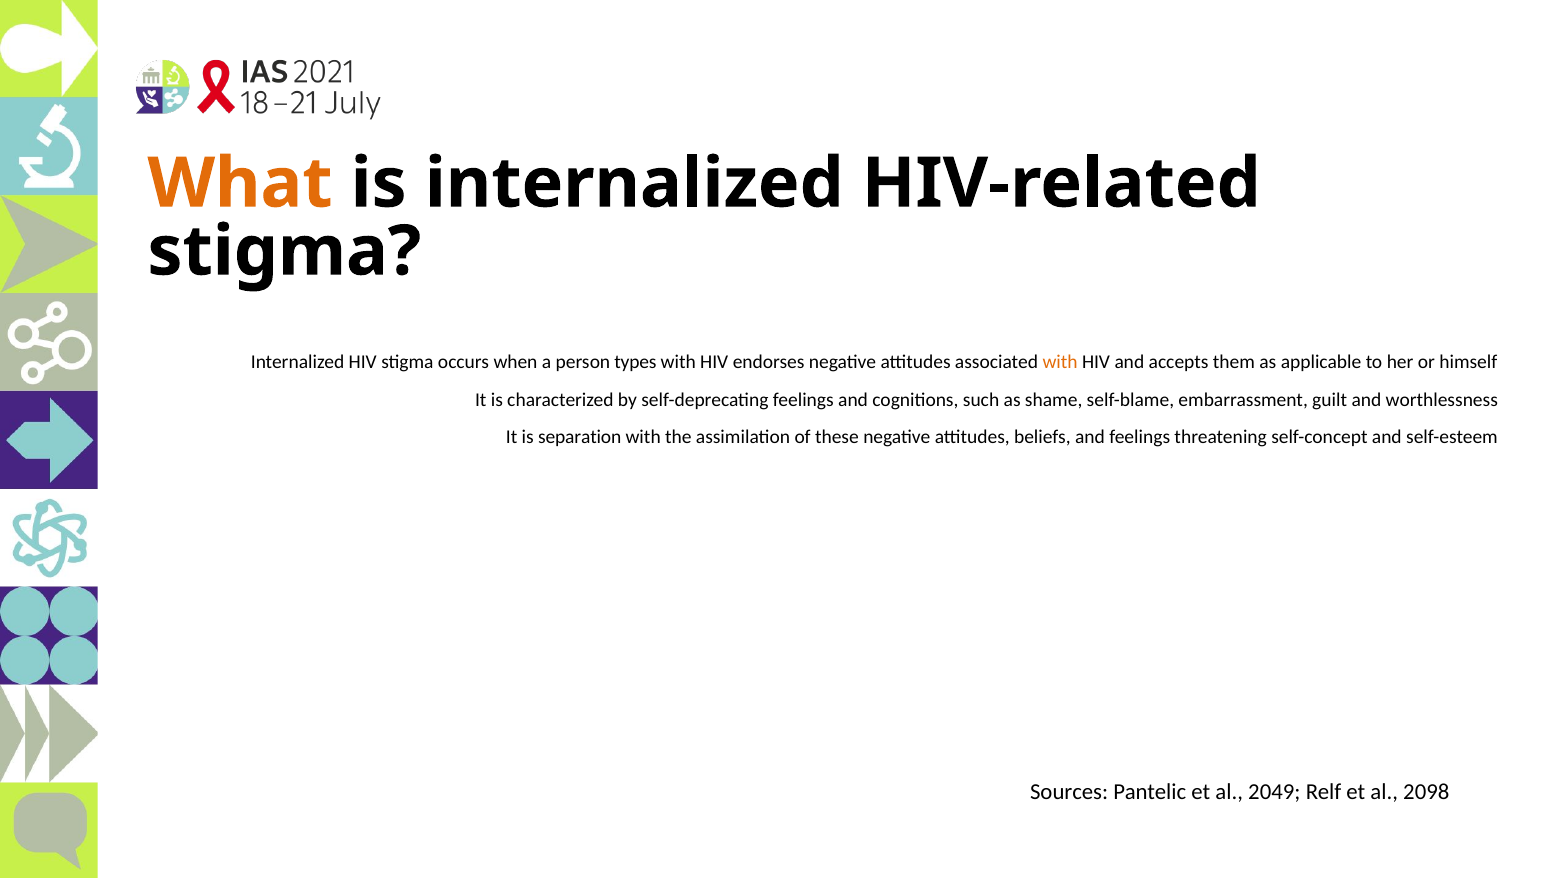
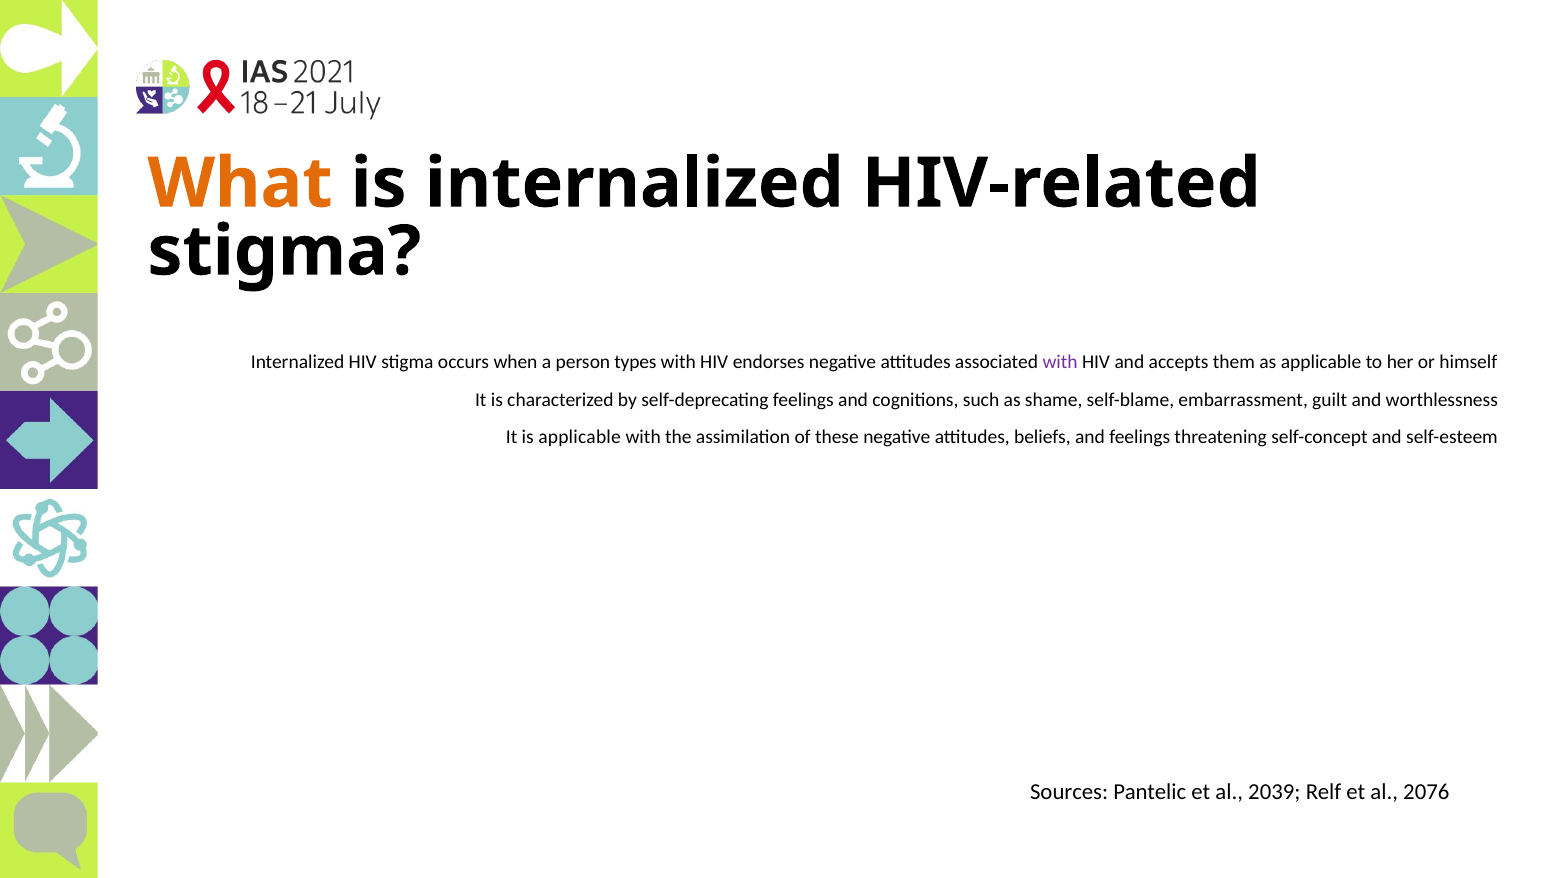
with colour: orange -> purple (1060, 362)
is separation: separation -> applicable (580, 437)
2049: 2049 -> 2039 (1274, 793)
2098: 2098 -> 2076 (1426, 793)
